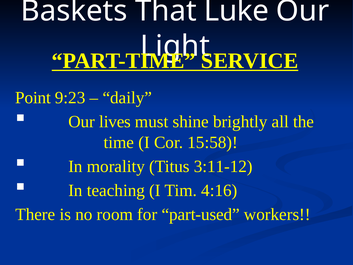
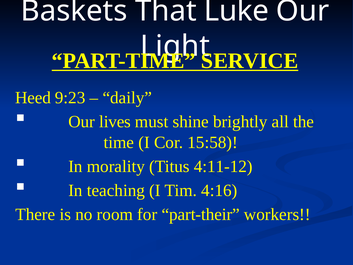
Point: Point -> Heed (33, 98)
3:11-12: 3:11-12 -> 4:11-12 (223, 166)
part-used: part-used -> part-their (201, 214)
